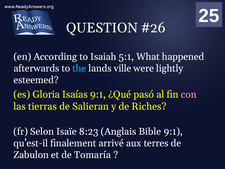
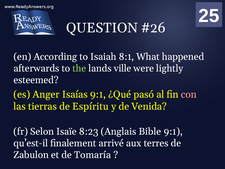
5:1: 5:1 -> 8:1 (126, 57)
the colour: light blue -> light green (79, 68)
Gloria: Gloria -> Anger (46, 94)
Salieran: Salieran -> Espíritu (91, 106)
Riches: Riches -> Venida (149, 106)
